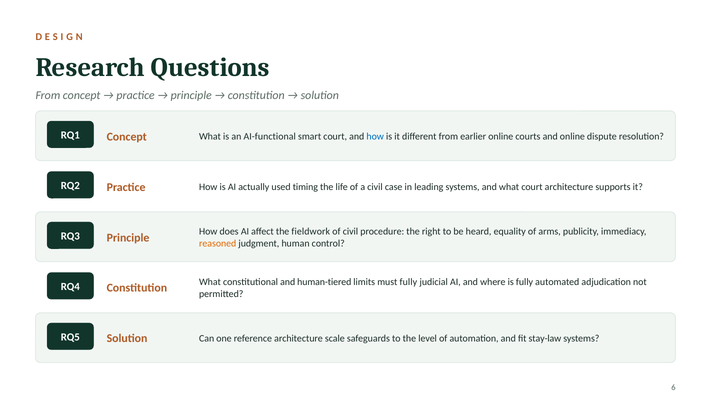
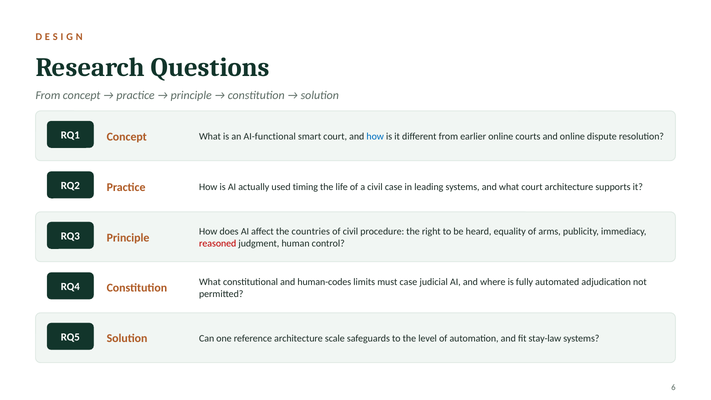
fieldwork: fieldwork -> countries (311, 232)
reasoned colour: orange -> red (218, 243)
human-tiered: human-tiered -> human-codes (324, 282)
must fully: fully -> case (408, 282)
